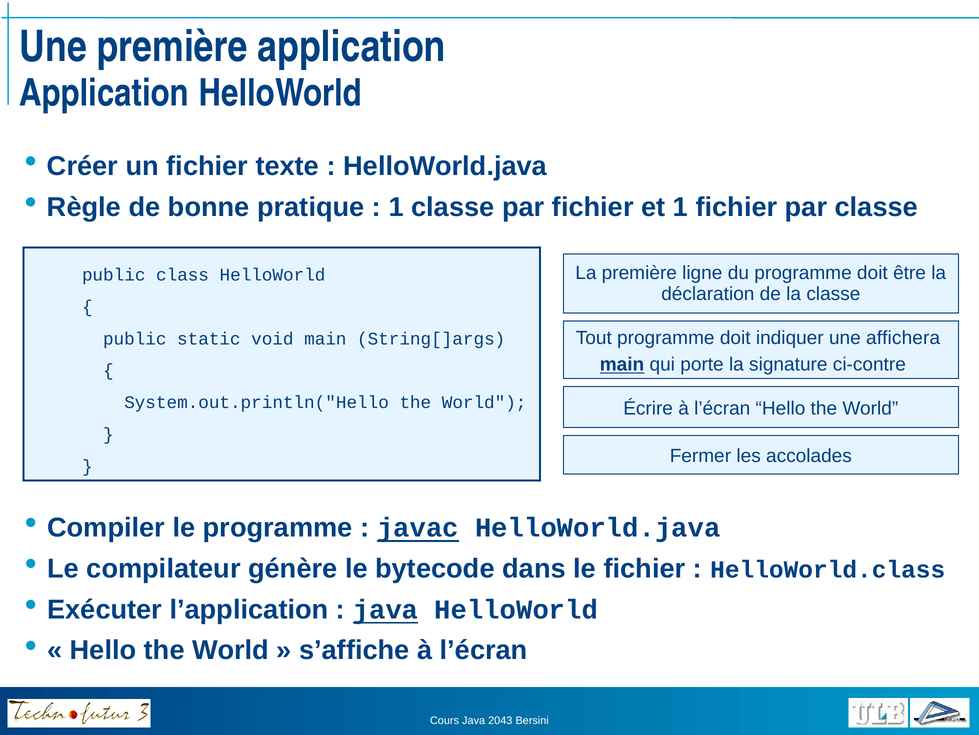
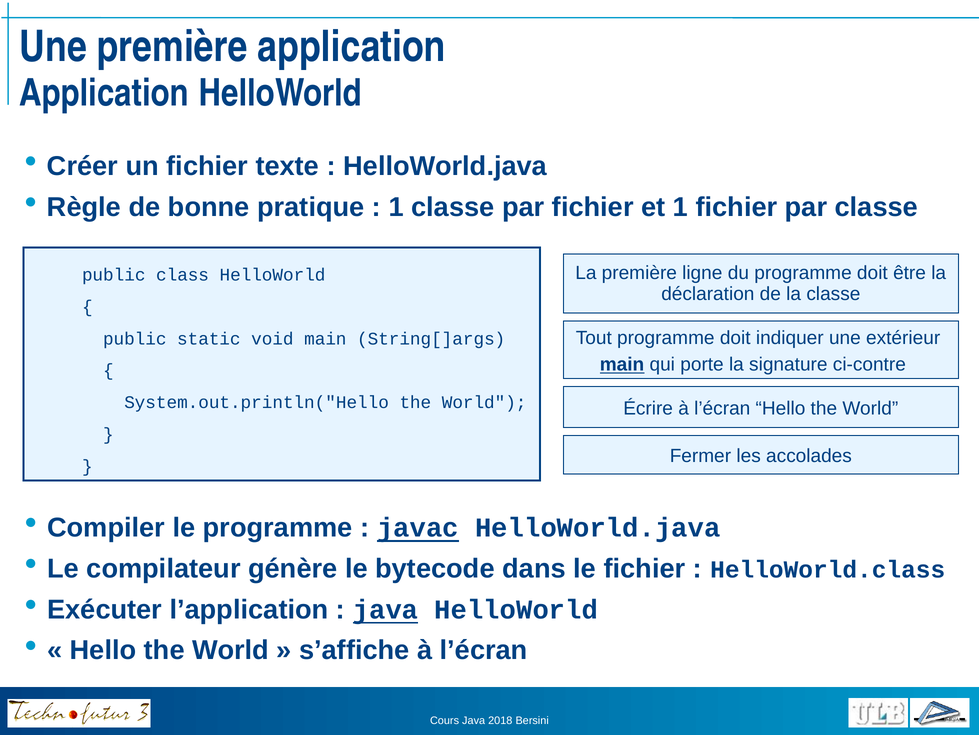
affichera: affichera -> extérieur (903, 337)
2043: 2043 -> 2018 (500, 720)
